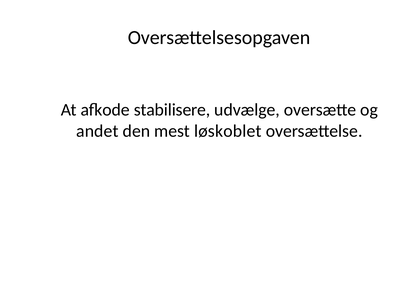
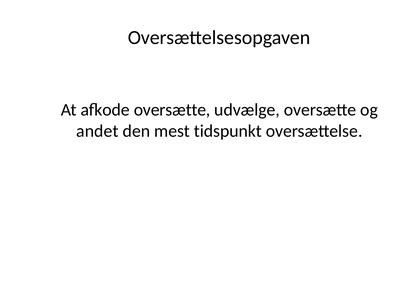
afkode stabilisere: stabilisere -> oversætte (172, 110)
løskoblet: løskoblet -> tidspunkt (228, 131)
